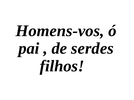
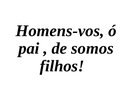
serdes: serdes -> somos (92, 49)
